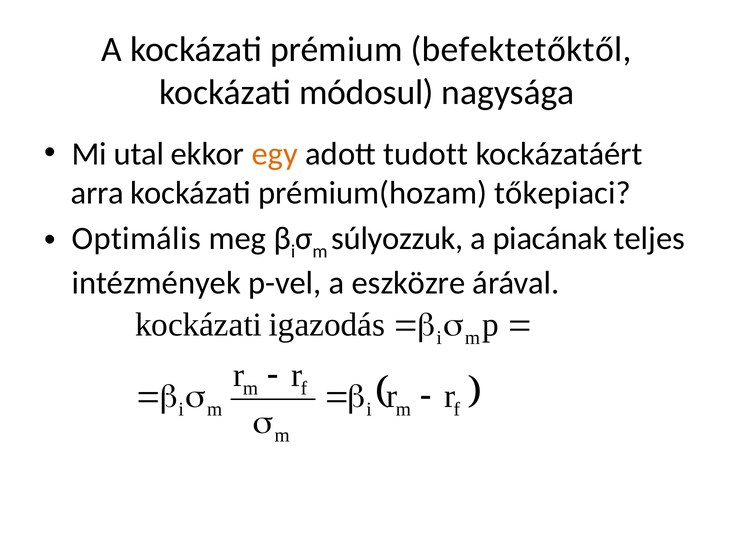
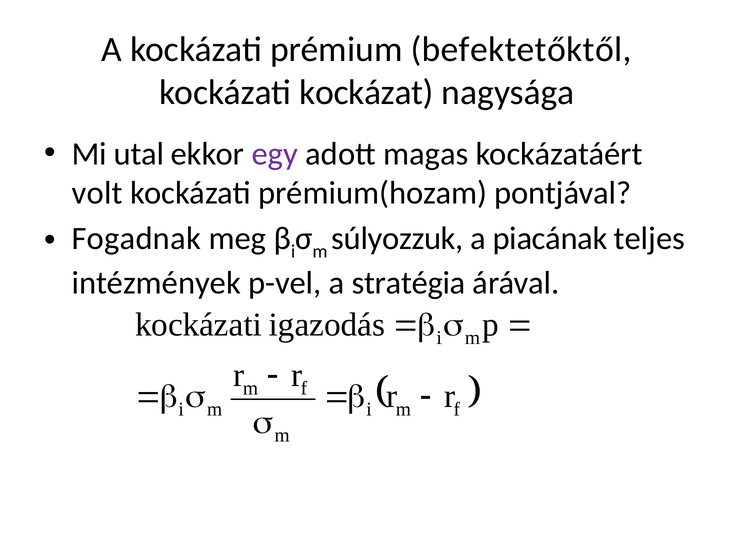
módosul: módosul -> kockázat (367, 92)
egy colour: orange -> purple (275, 154)
tudott: tudott -> magas (426, 154)
arra: arra -> volt (97, 193)
tőkepiaci: tőkepiaci -> pontjával (563, 193)
Optimális: Optimális -> Fogadnak (136, 239)
eszközre: eszközre -> stratégia (409, 283)
